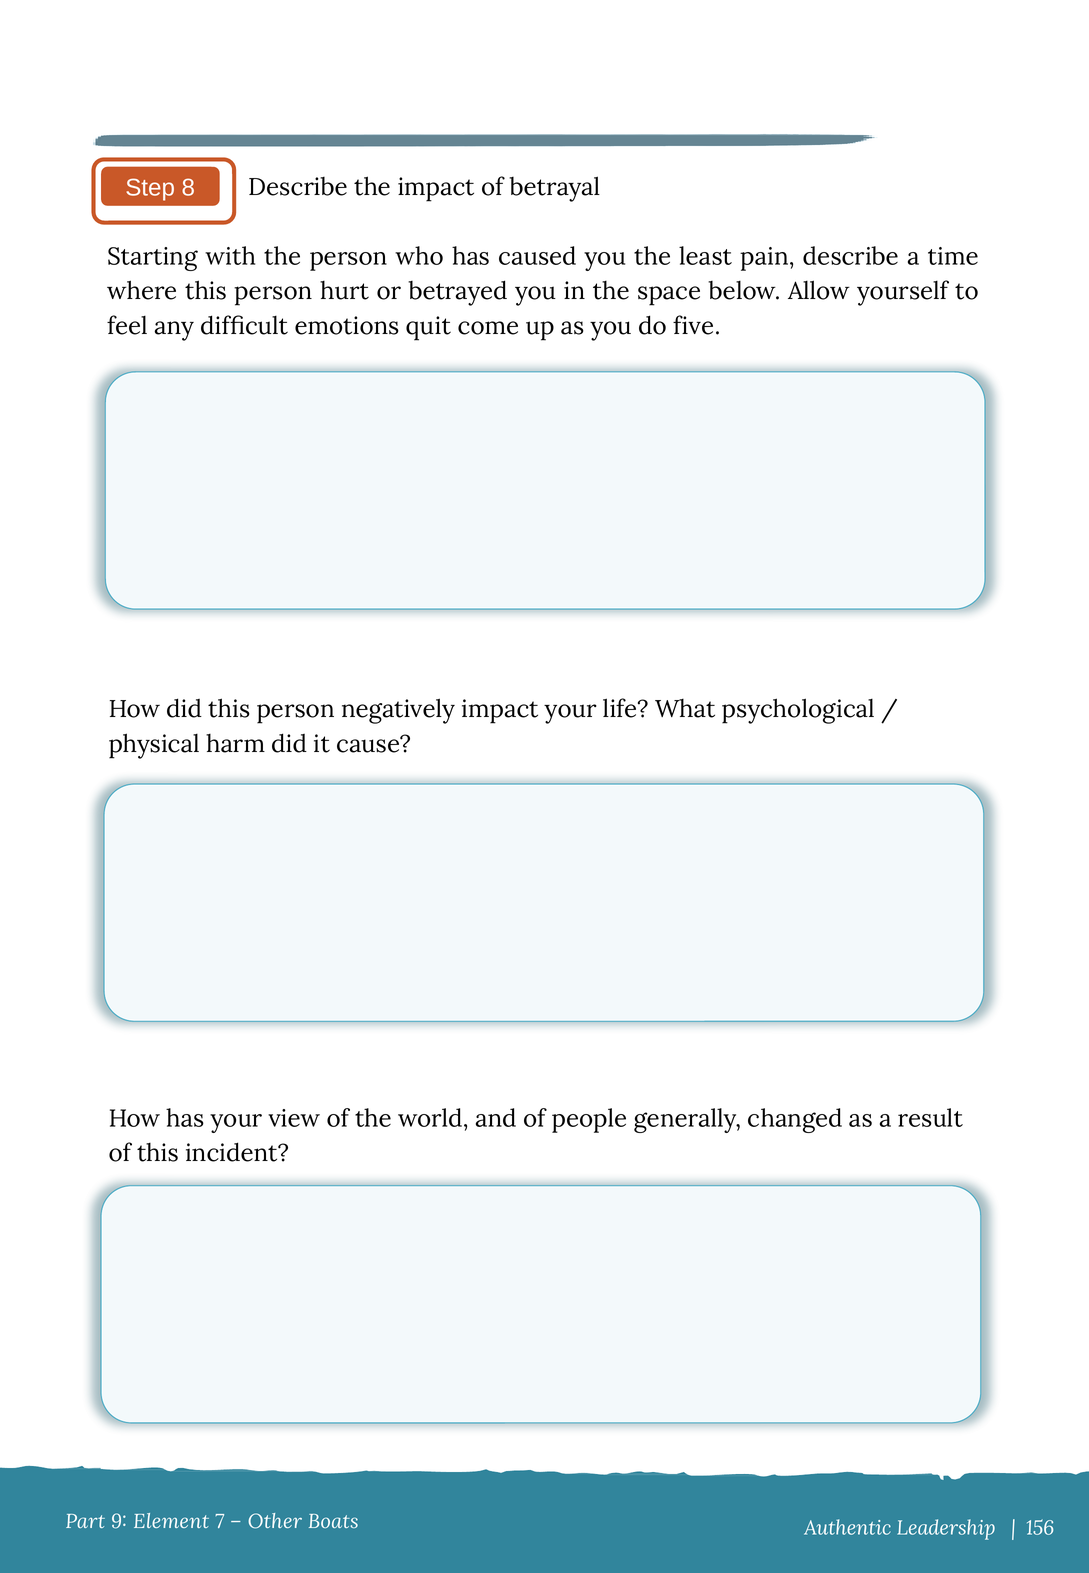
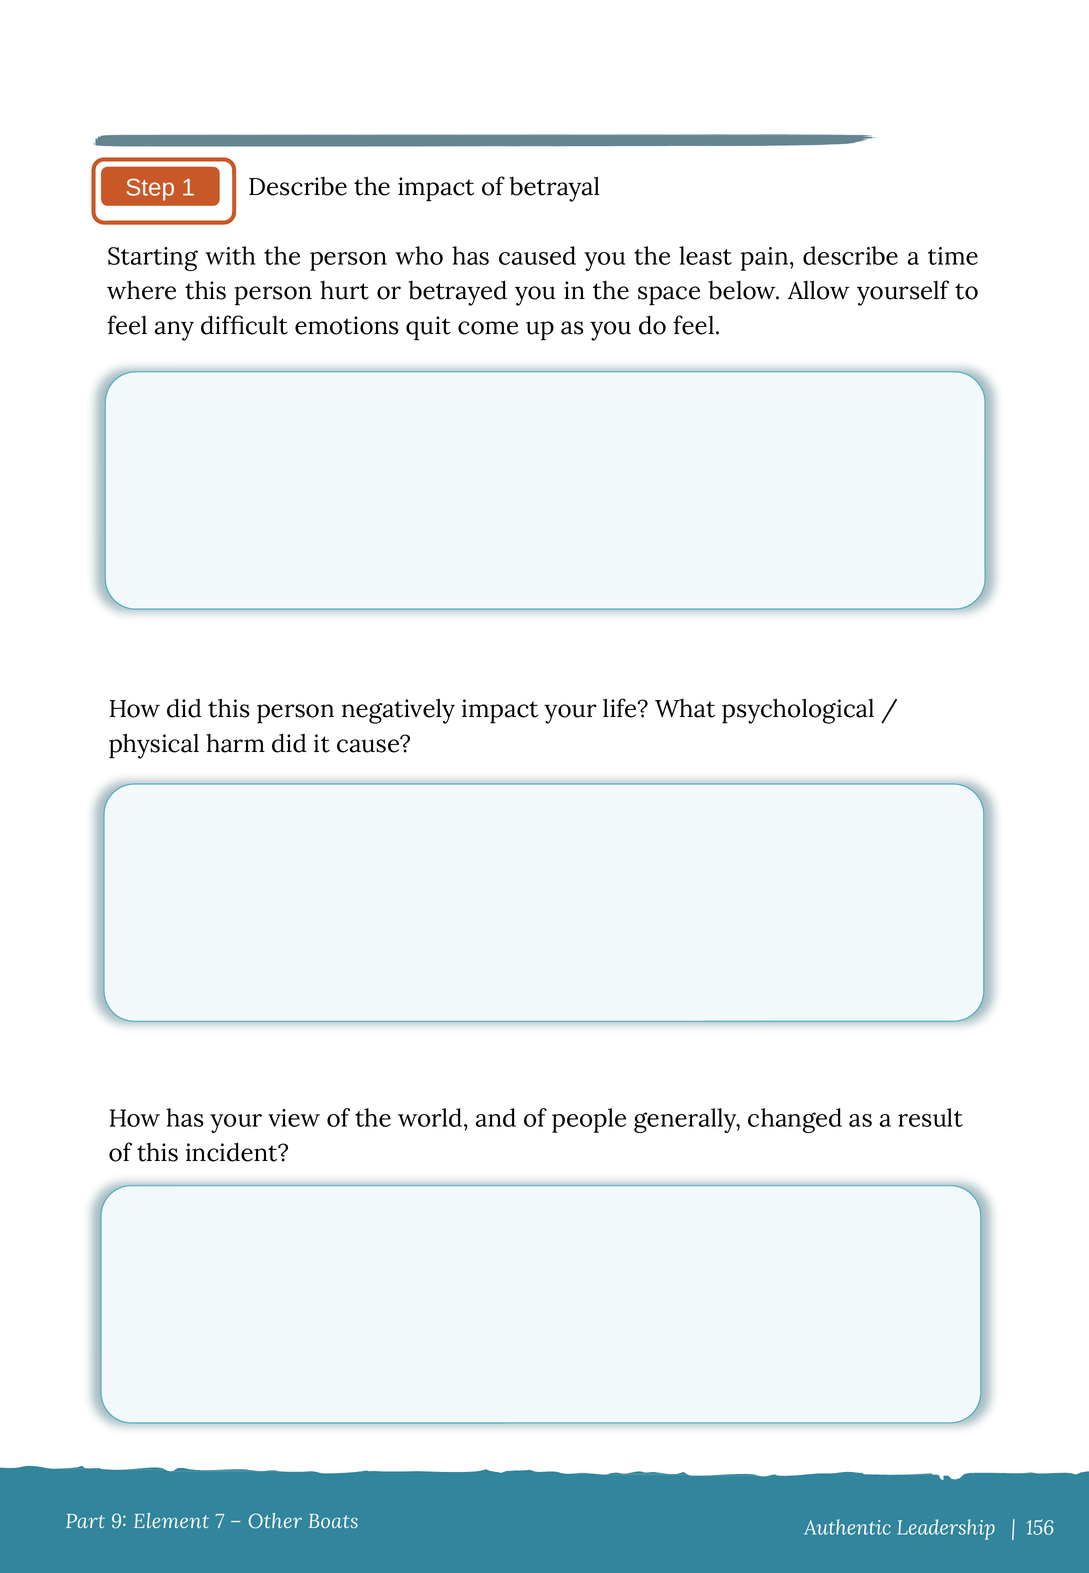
8: 8 -> 1 (188, 188)
do five: five -> feel (697, 326)
